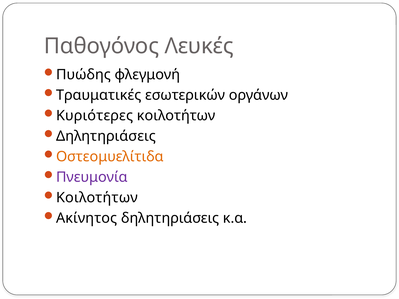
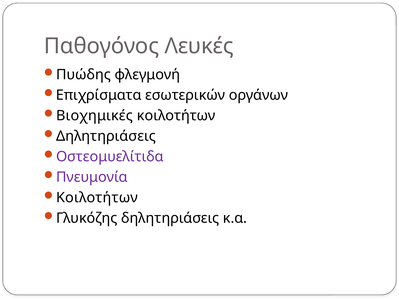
Τραυματικές: Τραυματικές -> Επιχρίσματα (99, 95)
Κυριότερες: Κυριότερες -> Βιοχημικές (95, 116)
Οστεομυελίτιδα colour: orange -> purple (110, 157)
Ακίνητος: Ακίνητος -> Γλυκόζης (87, 218)
